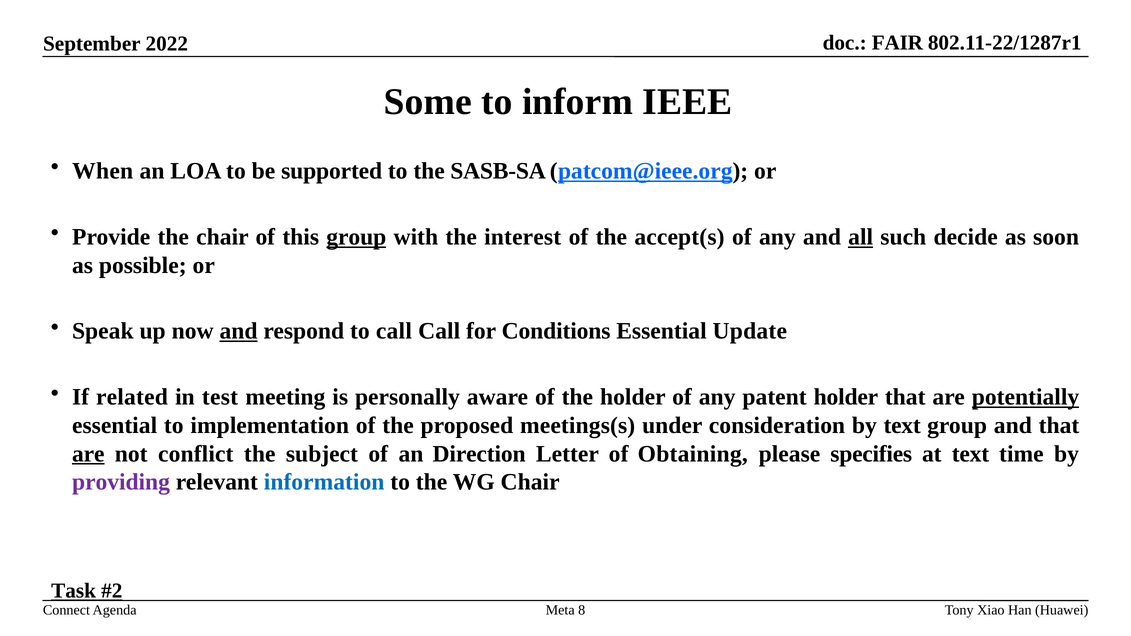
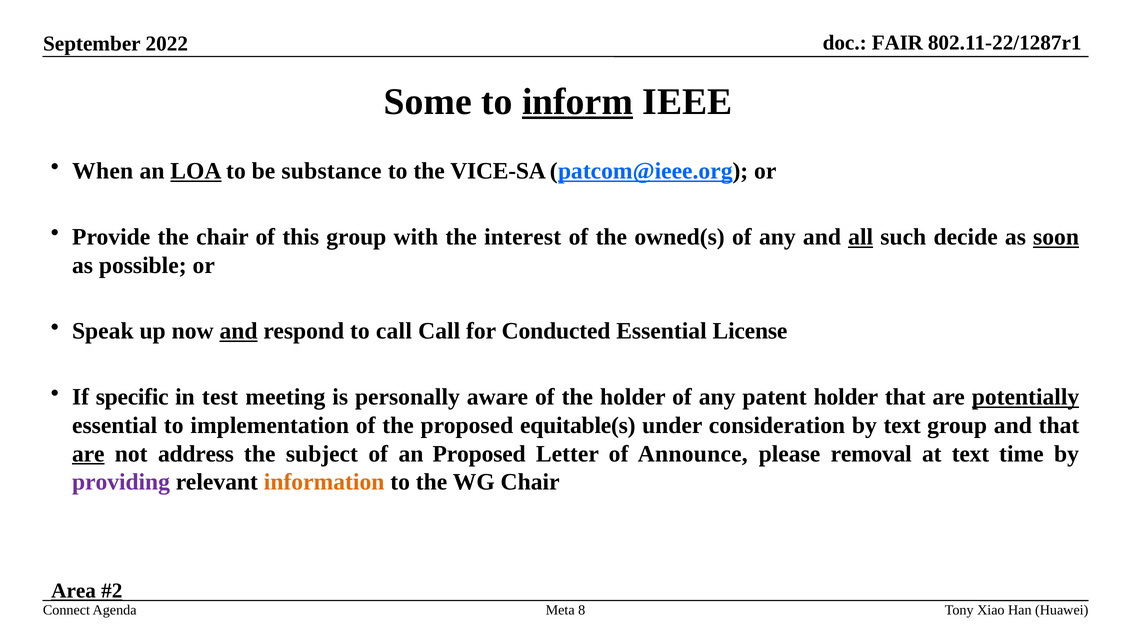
inform underline: none -> present (577, 102)
LOA underline: none -> present (196, 171)
supported: supported -> substance (331, 171)
SASB-SA: SASB-SA -> VICE-SA (498, 171)
group underline: present -> none (356, 237)
accept(s: accept(s -> owned(s (680, 237)
soon underline: none -> present (1056, 237)
Conditions: Conditions -> Conducted (556, 331)
Update: Update -> License (750, 331)
related: related -> specific (132, 397)
meetings(s: meetings(s -> equitable(s (578, 426)
conflict: conflict -> address (196, 454)
an Direction: Direction -> Proposed (479, 454)
Obtaining: Obtaining -> Announce (693, 454)
specifies: specifies -> removal (871, 454)
information colour: blue -> orange (324, 482)
Task: Task -> Area (74, 591)
